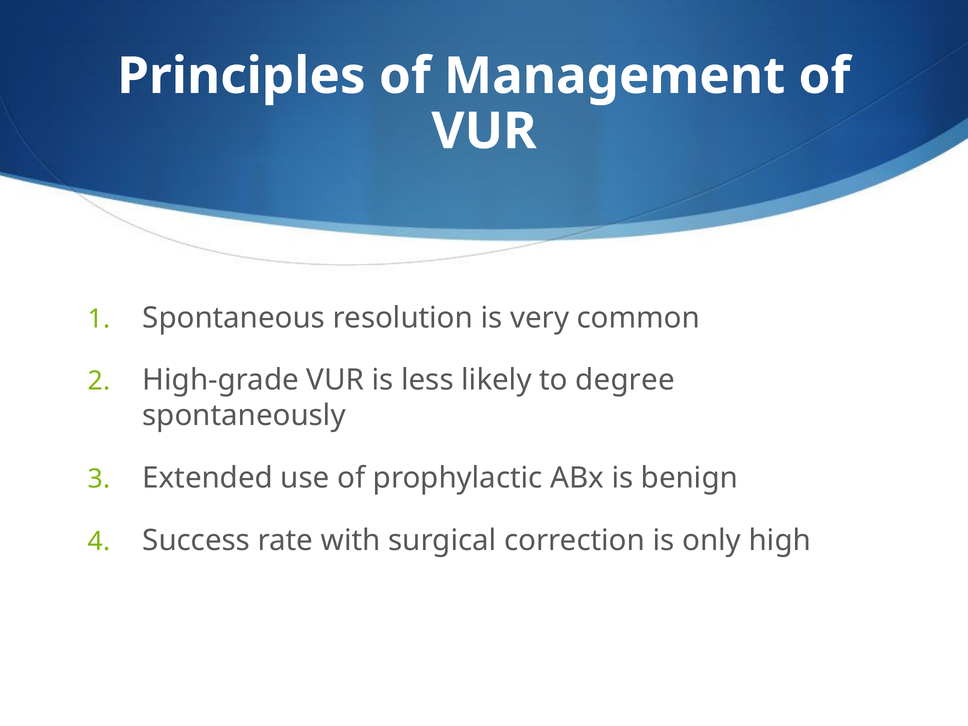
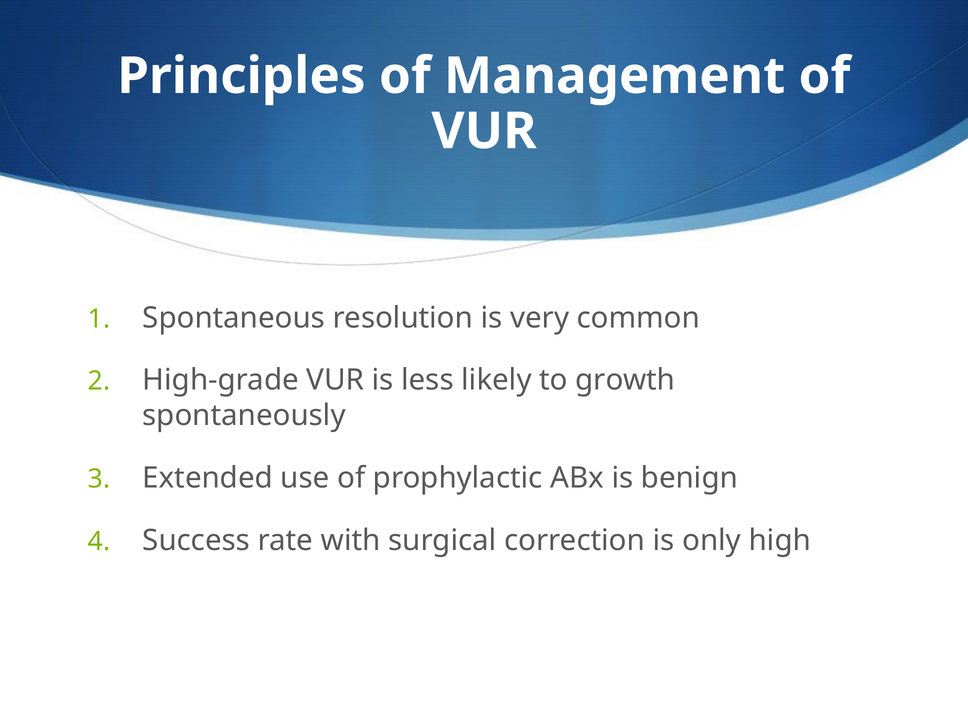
degree: degree -> growth (625, 380)
